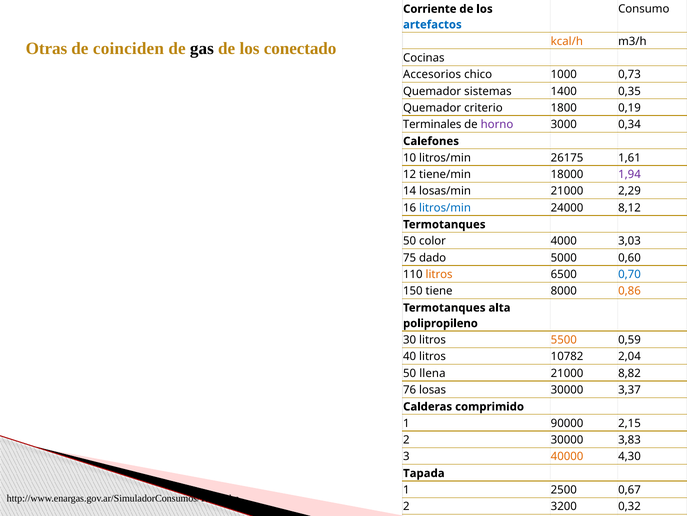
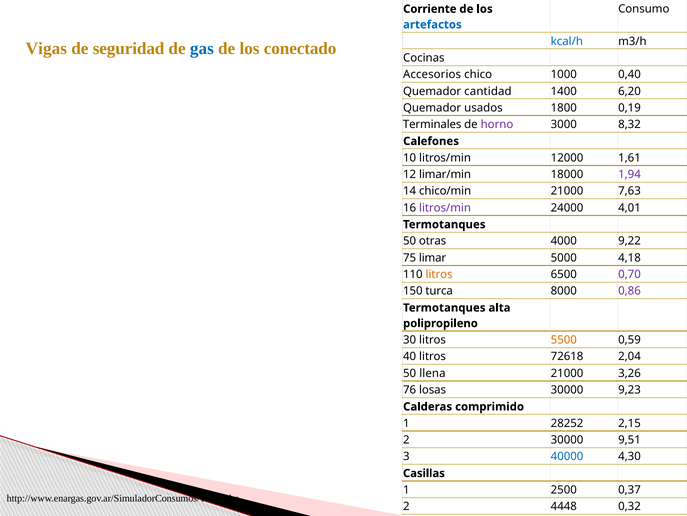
kcal/h colour: orange -> blue (567, 41)
Otras: Otras -> Vigas (46, 48)
coinciden: coinciden -> seguridad (129, 48)
gas colour: black -> blue (202, 48)
0,73: 0,73 -> 0,40 (629, 74)
sistemas: sistemas -> cantidad (488, 91)
0,35: 0,35 -> 6,20 (629, 91)
criterio: criterio -> usados (483, 108)
0,34: 0,34 -> 8,32 (629, 124)
26175: 26175 -> 12000 (567, 158)
tiene/min: tiene/min -> limar/min (445, 174)
losas/min: losas/min -> chico/min (445, 191)
2,29: 2,29 -> 7,63 (629, 191)
litros/min colour: blue -> purple (445, 208)
8,12: 8,12 -> 4,01 (629, 208)
color: color -> otras (433, 241)
3,03: 3,03 -> 9,22 (629, 241)
dado: dado -> limar (433, 257)
0,60: 0,60 -> 4,18 (629, 257)
0,70 colour: blue -> purple (629, 274)
tiene: tiene -> turca (439, 291)
0,86 colour: orange -> purple (629, 291)
10782: 10782 -> 72618 (567, 356)
8,82: 8,82 -> 3,26 (629, 373)
3,37: 3,37 -> 9,23 (629, 389)
90000: 90000 -> 28252 (567, 423)
3,83: 3,83 -> 9,51 (629, 439)
40000 colour: orange -> blue (567, 456)
Tapada: Tapada -> Casillas (424, 473)
0,67: 0,67 -> 0,37 (629, 489)
3200: 3200 -> 4448 (564, 506)
